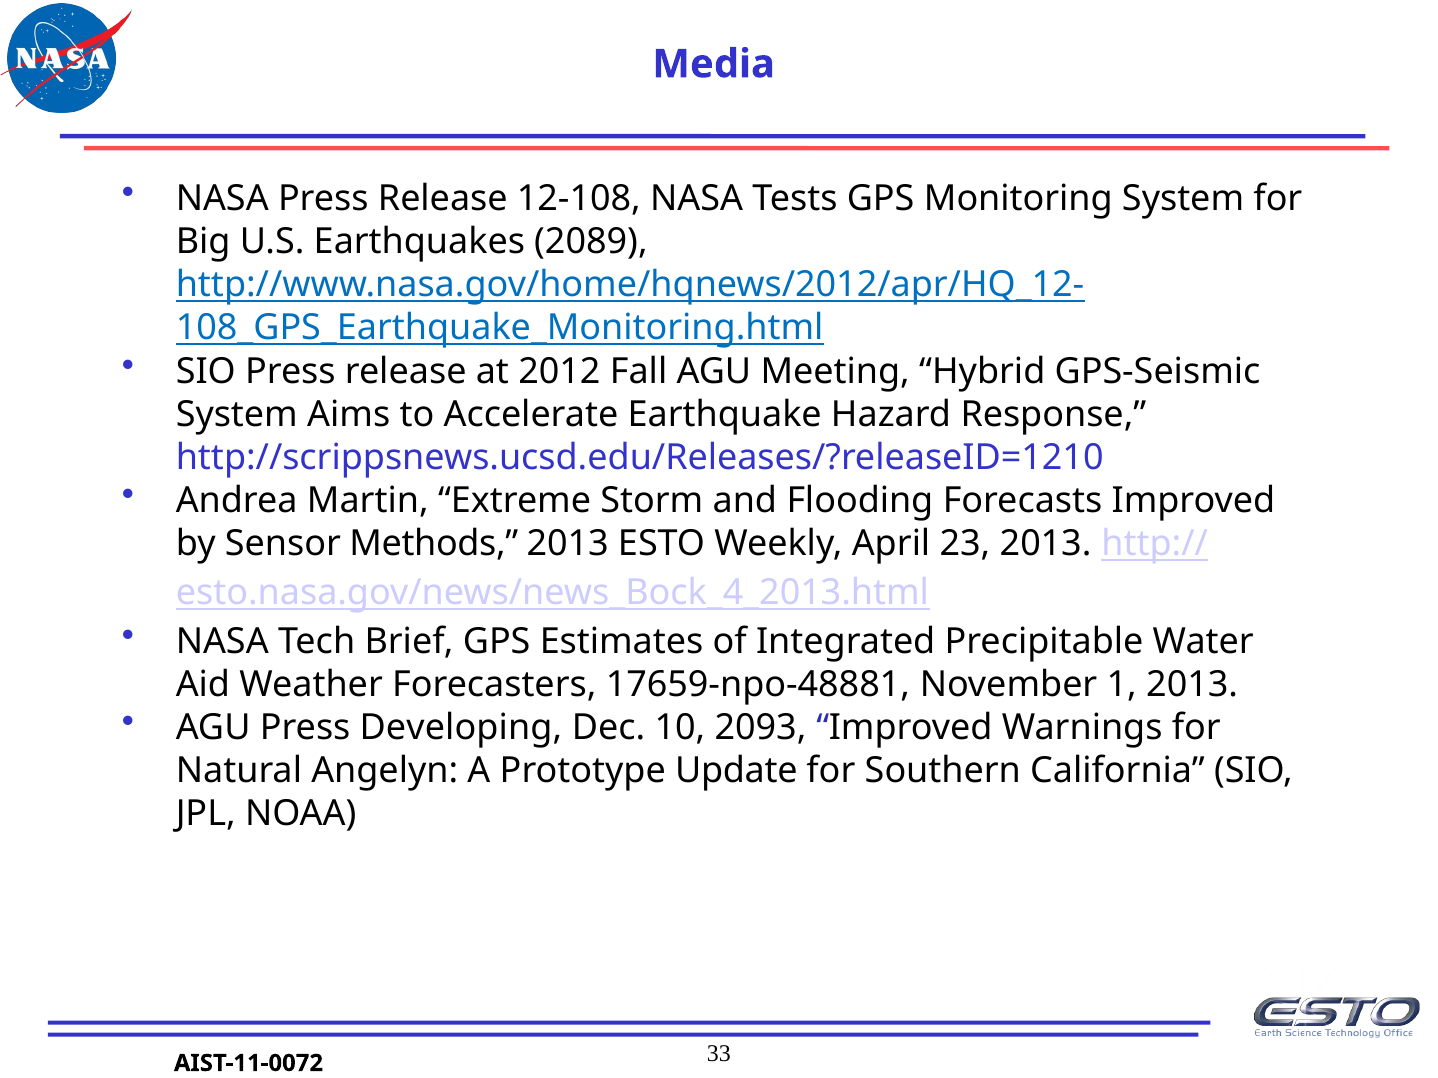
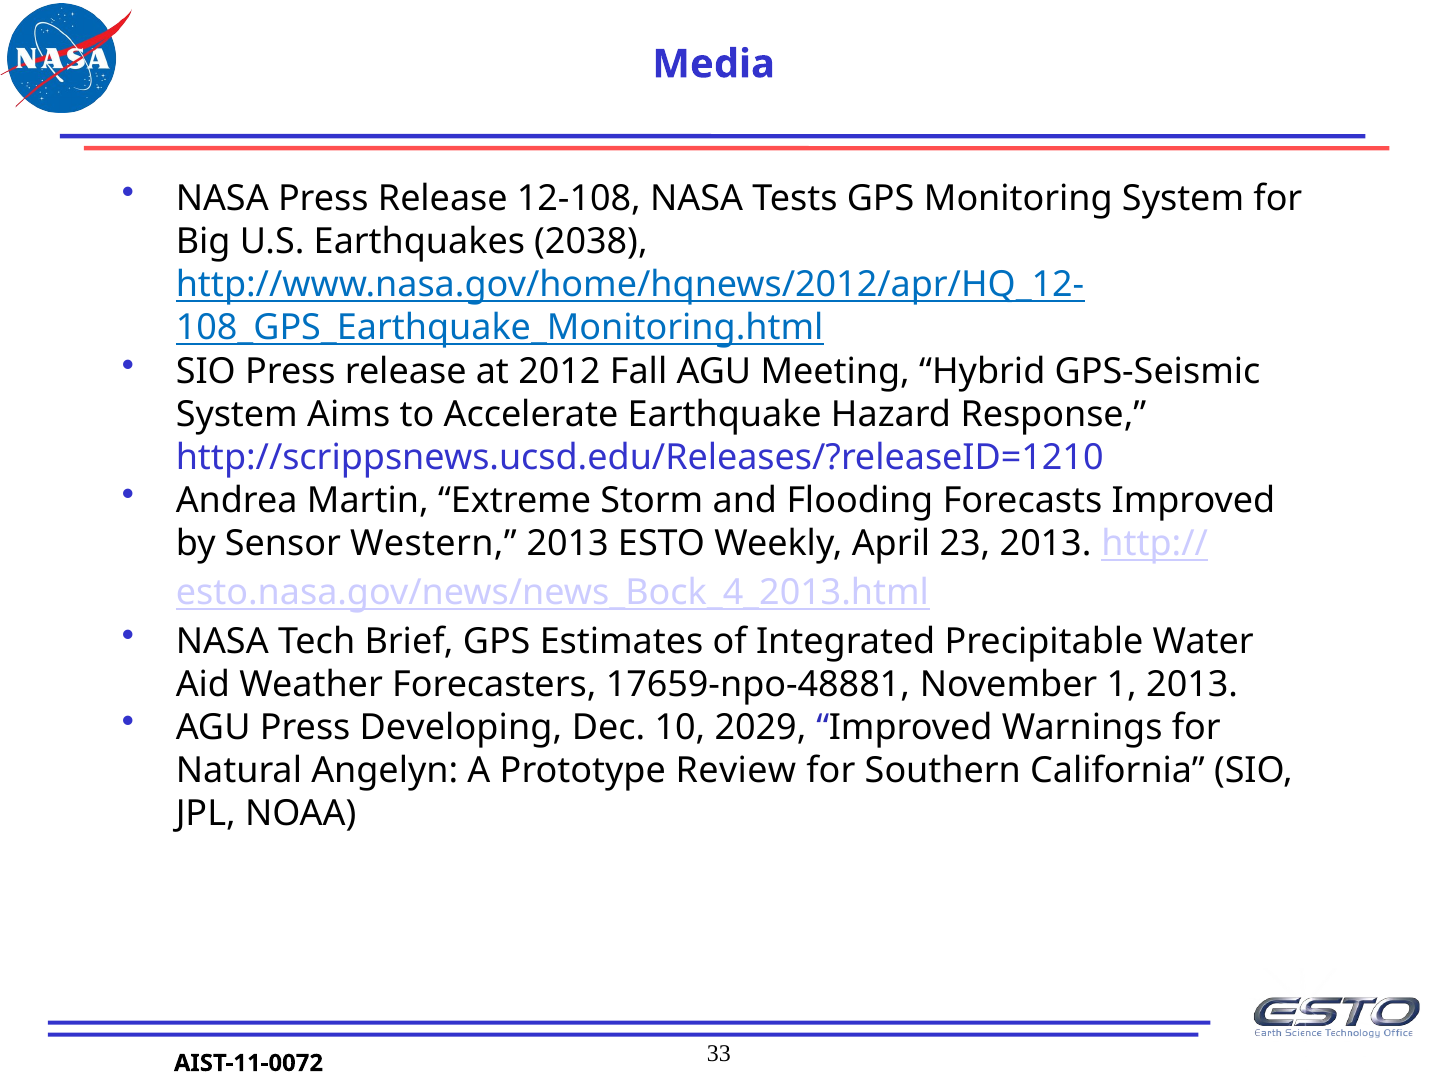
2089: 2089 -> 2038 (591, 242)
Methods: Methods -> Western (433, 544)
2093: 2093 -> 2029 (761, 728)
Update: Update -> Review (736, 771)
